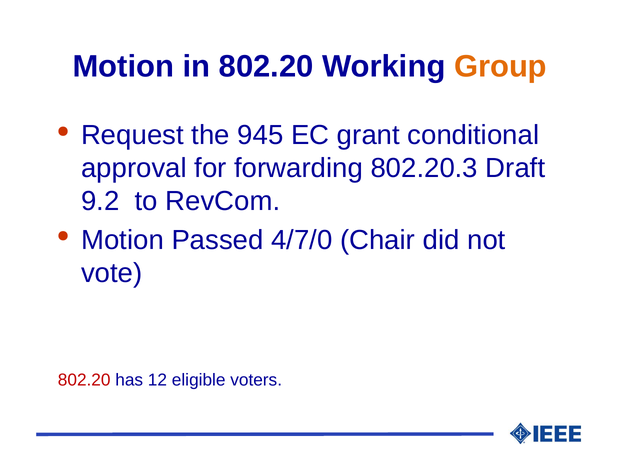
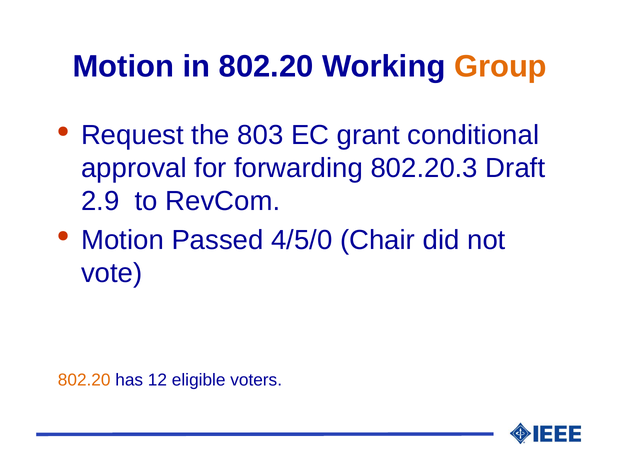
945: 945 -> 803 (260, 135)
9.2: 9.2 -> 2.9 (100, 201)
4/7/0: 4/7/0 -> 4/5/0 (302, 240)
802.20 colour: red -> orange (84, 380)
